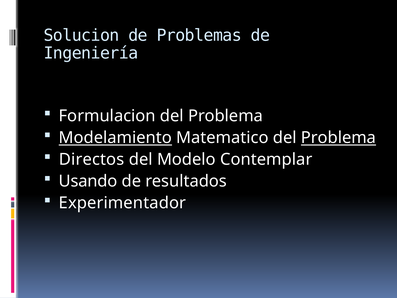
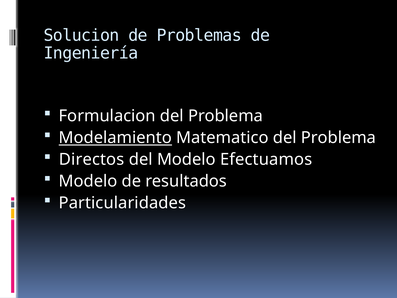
Problema underline: present -> none (338, 138)
Contemplar: Contemplar -> Efectuamos (266, 159)
Usando: Usando -> Modelo (88, 181)
Experimentador: Experimentador -> Particularidades (122, 203)
